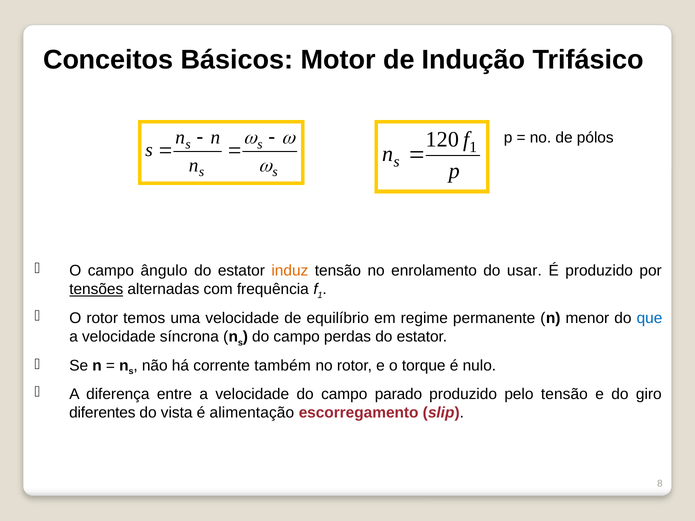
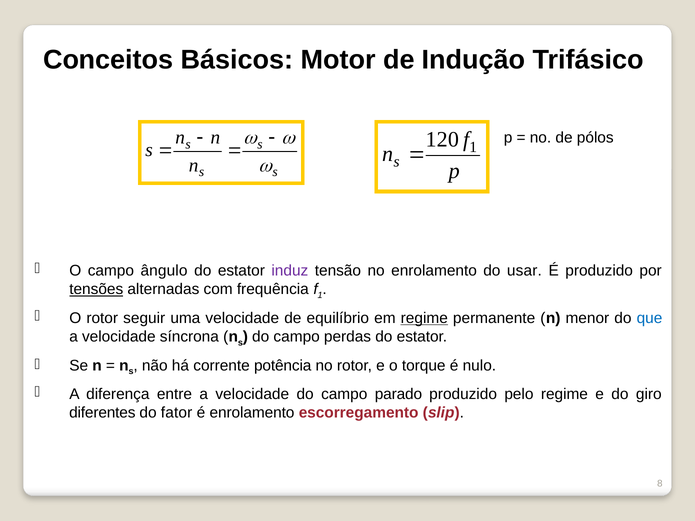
induz colour: orange -> purple (290, 271)
temos: temos -> seguir (144, 318)
regime underline: none -> present (424, 318)
também: também -> potência (283, 366)
pelo tensão: tensão -> regime (564, 394)
vista: vista -> fator (177, 413)
é alimentação: alimentação -> enrolamento (252, 413)
